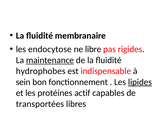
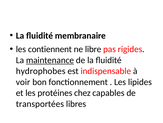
endocytose: endocytose -> contiennent (50, 49)
sein: sein -> voir (23, 82)
lipides underline: present -> none (140, 82)
actif: actif -> chez (82, 92)
